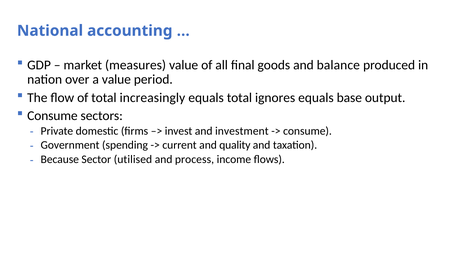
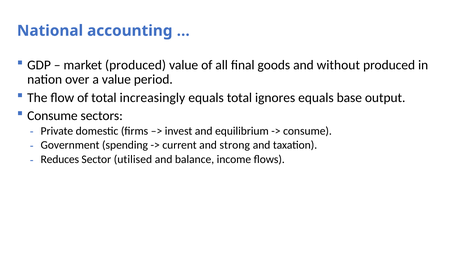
market measures: measures -> produced (136, 65)
balance: balance -> without (338, 65)
investment: investment -> equilibrium (242, 131)
quality: quality -> strong (235, 145)
Because: Because -> Reduces (60, 159)
process: process -> balance (195, 159)
